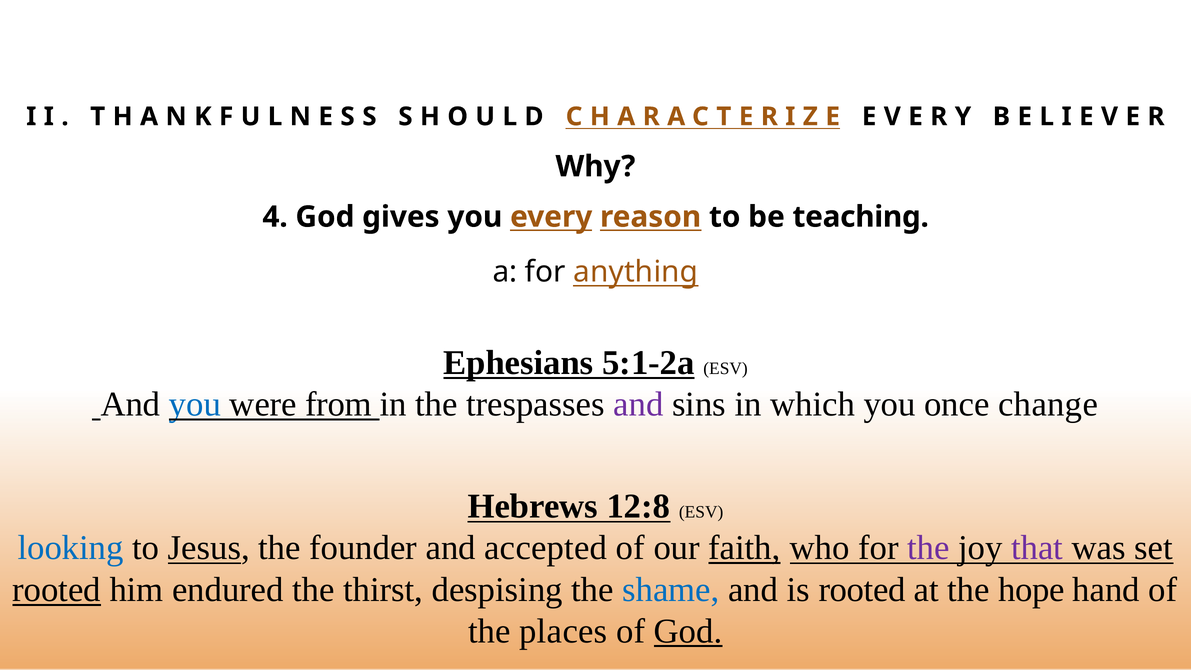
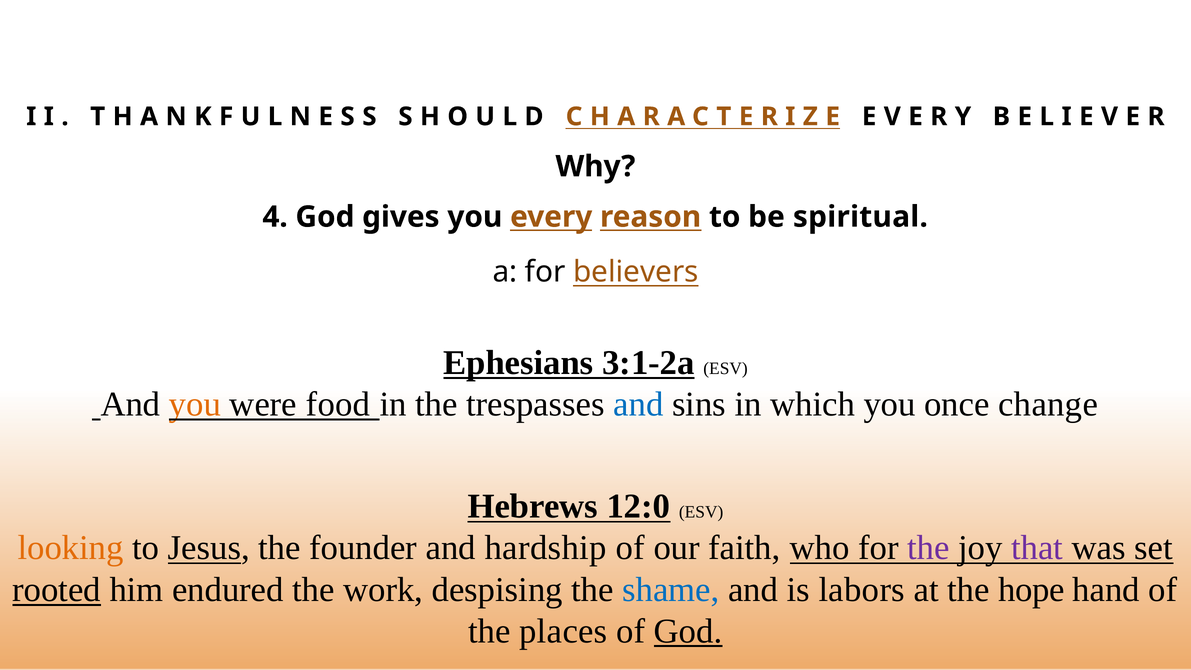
teaching: teaching -> spiritual (860, 217)
anything: anything -> believers (636, 272)
5:1-2a: 5:1-2a -> 3:1-2a (648, 363)
you colour: blue -> orange (195, 404)
from: from -> food (338, 404)
and colour: purple -> blue (638, 404)
12:8: 12:8 -> 12:0 (638, 506)
looking colour: blue -> orange (71, 548)
accepted: accepted -> hardship (546, 548)
faith underline: present -> none (744, 548)
thirst: thirst -> work (383, 590)
is rooted: rooted -> labors (862, 590)
